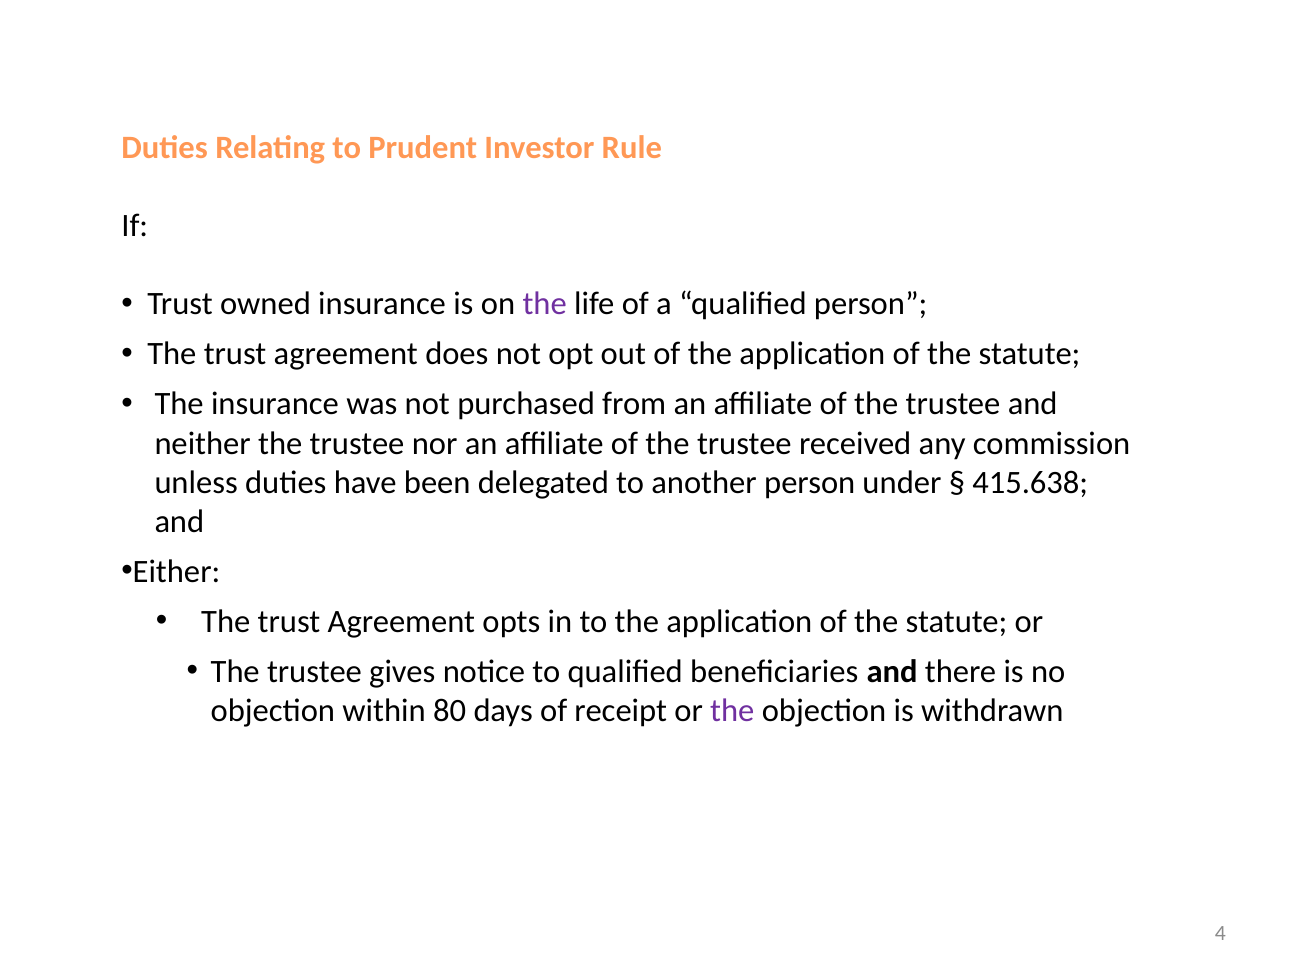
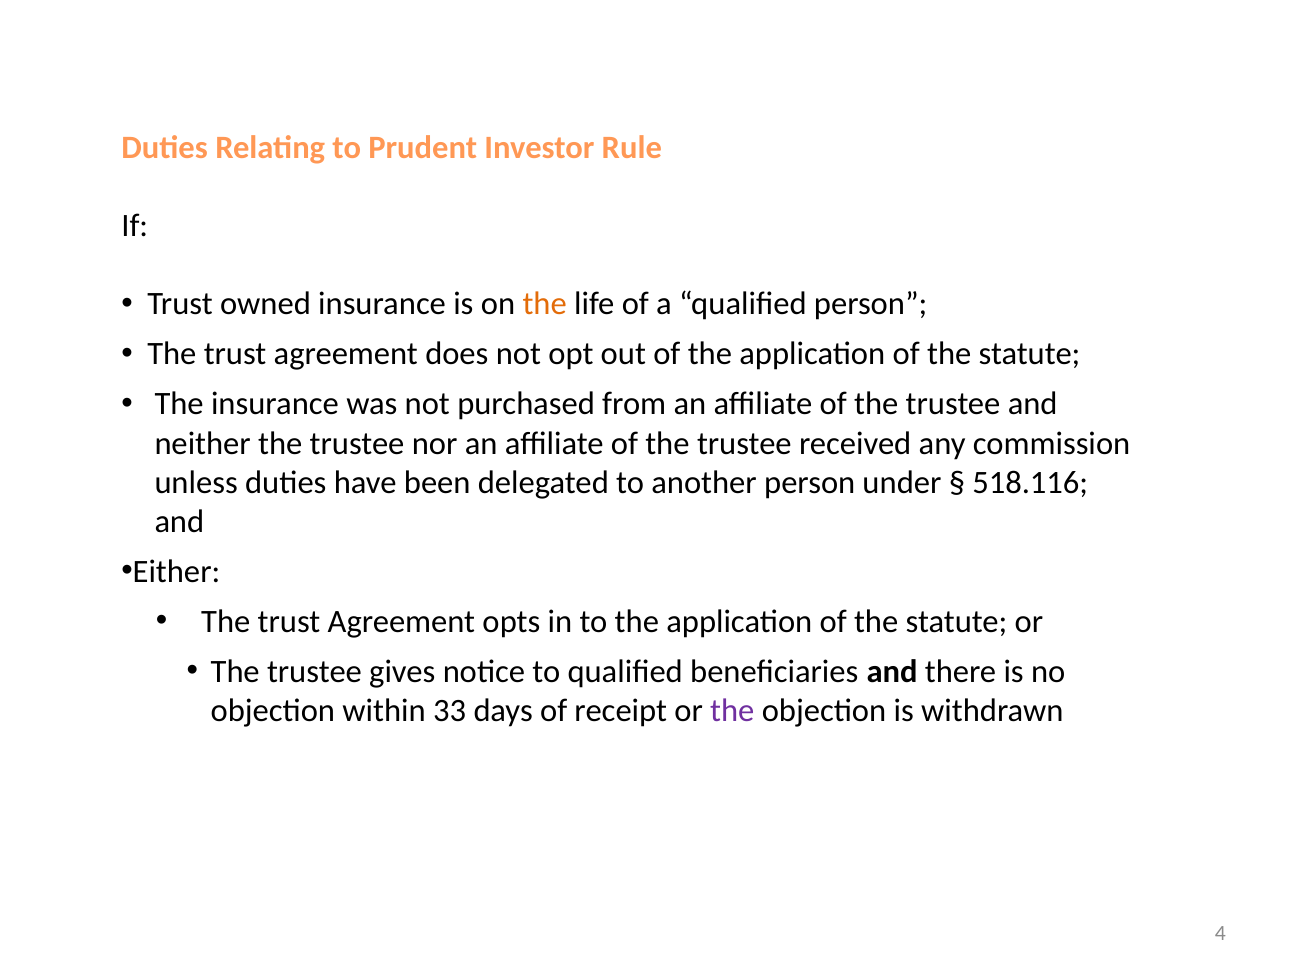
the colour: purple -> orange (545, 304)
415.638: 415.638 -> 518.116 (1030, 482)
80: 80 -> 33 (450, 711)
